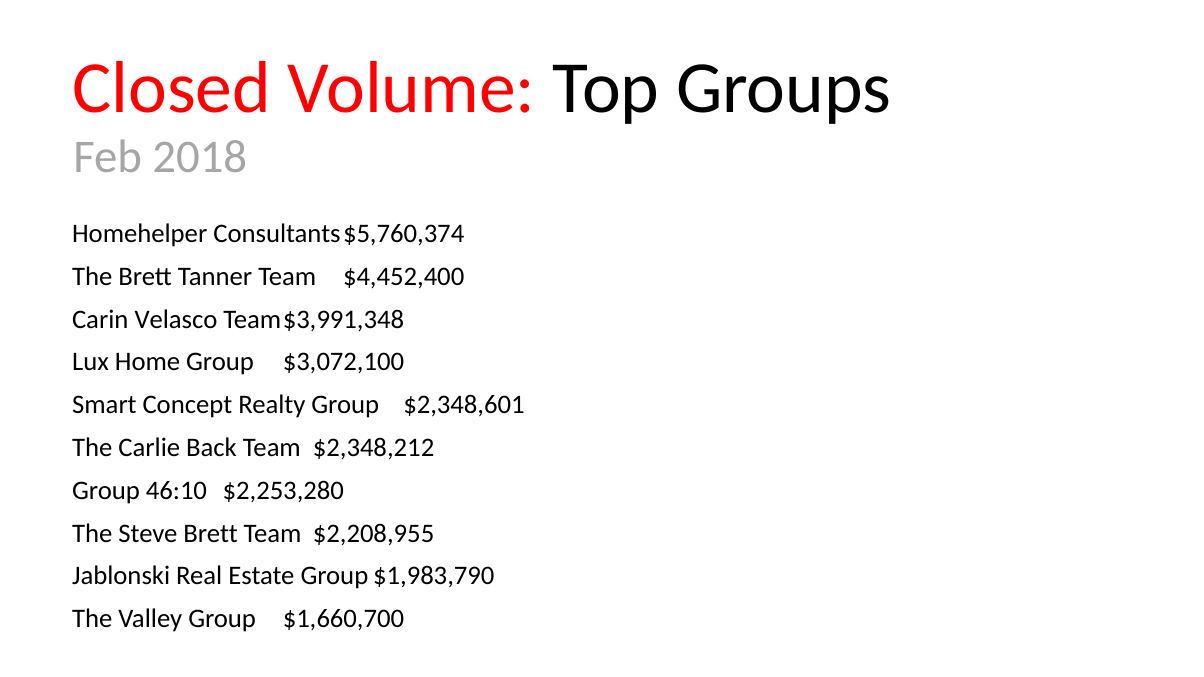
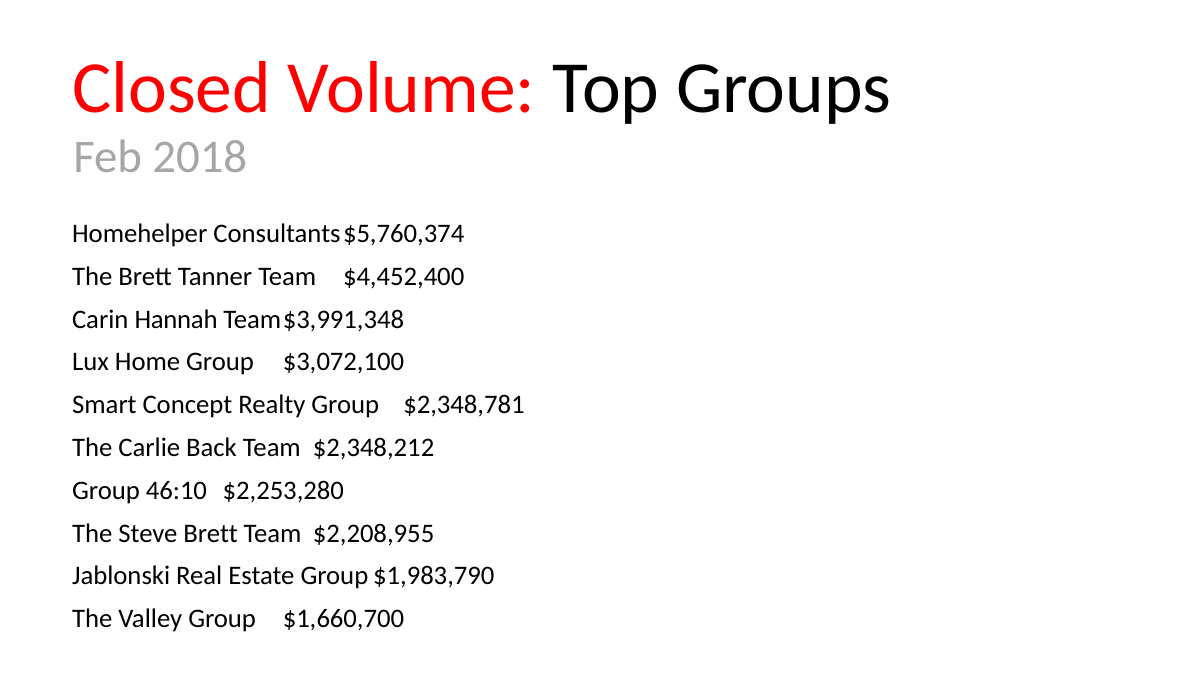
Velasco: Velasco -> Hannah (176, 319)
$2,348,601: $2,348,601 -> $2,348,781 (464, 405)
